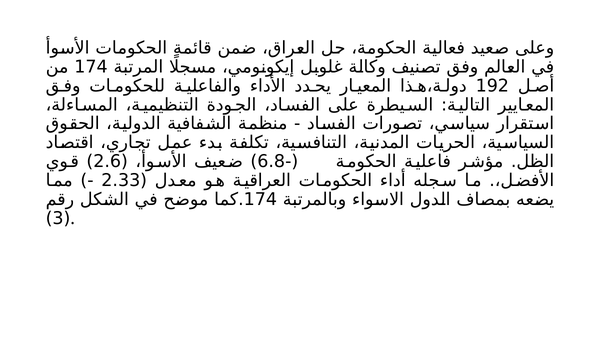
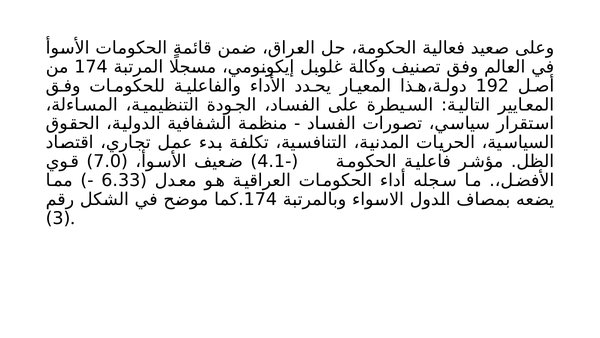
2.6: 2.6 -> 7.0 (107, 161)
6.8: 6.8 -> 4.1 (271, 161)
2.33: 2.33 -> 6.33 (121, 180)
